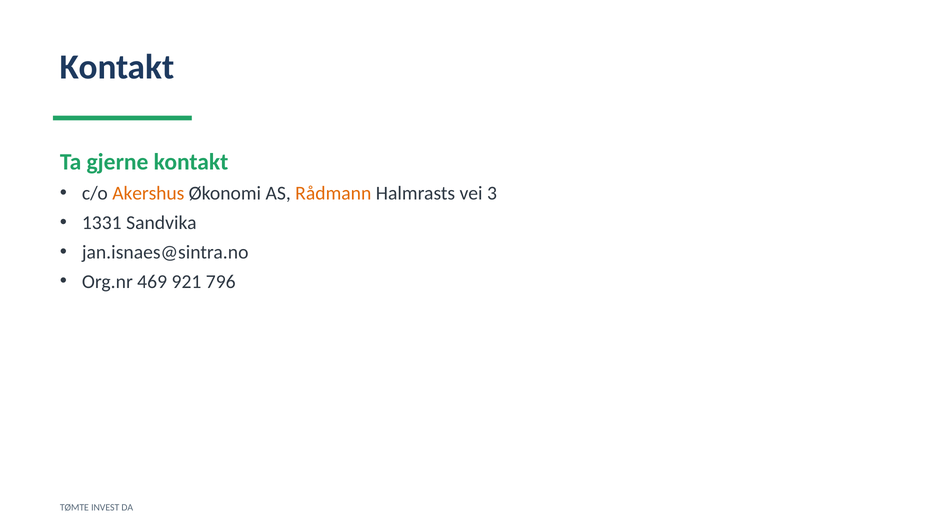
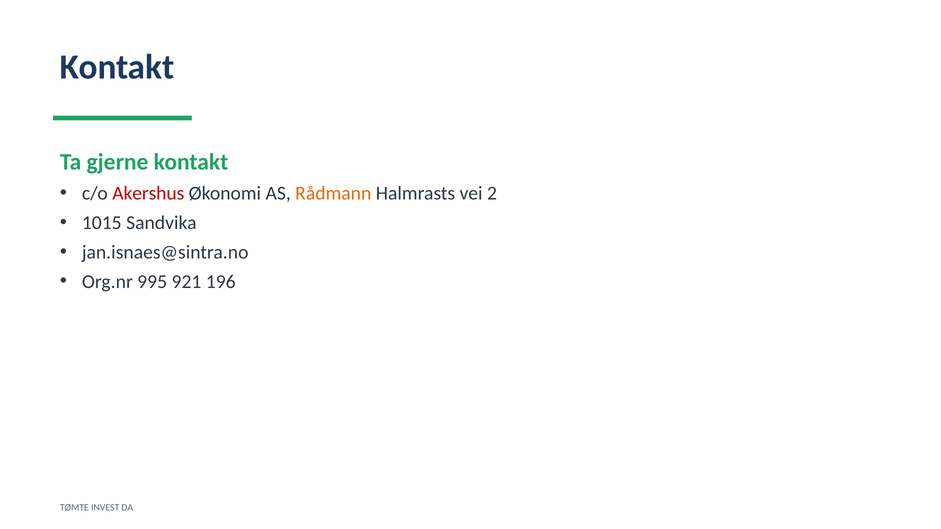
Akershus colour: orange -> red (148, 193)
3: 3 -> 2 (492, 193)
1331: 1331 -> 1015 (102, 223)
469: 469 -> 995 (152, 282)
796: 796 -> 196 (221, 282)
